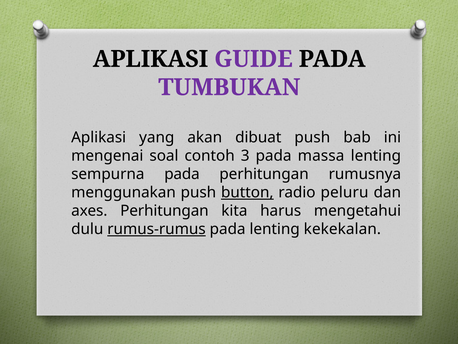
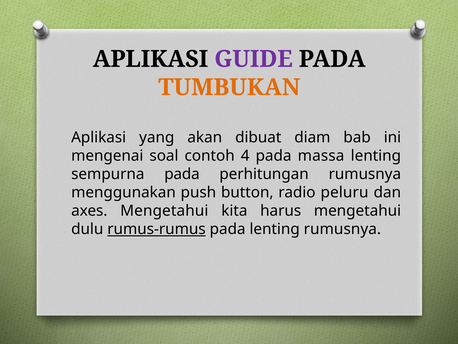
TUMBUKAN colour: purple -> orange (229, 87)
dibuat push: push -> diam (312, 137)
3: 3 -> 4 (245, 156)
button underline: present -> none (247, 192)
axes Perhitungan: Perhitungan -> Mengetahui (164, 211)
lenting kekekalan: kekekalan -> rumusnya (342, 229)
